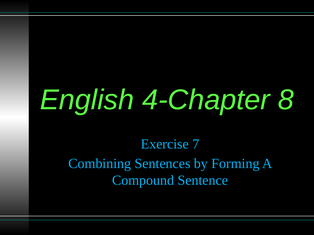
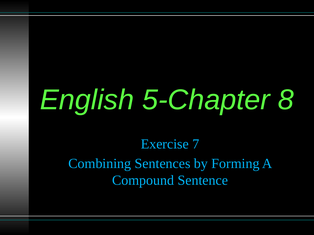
4-Chapter: 4-Chapter -> 5-Chapter (206, 100)
